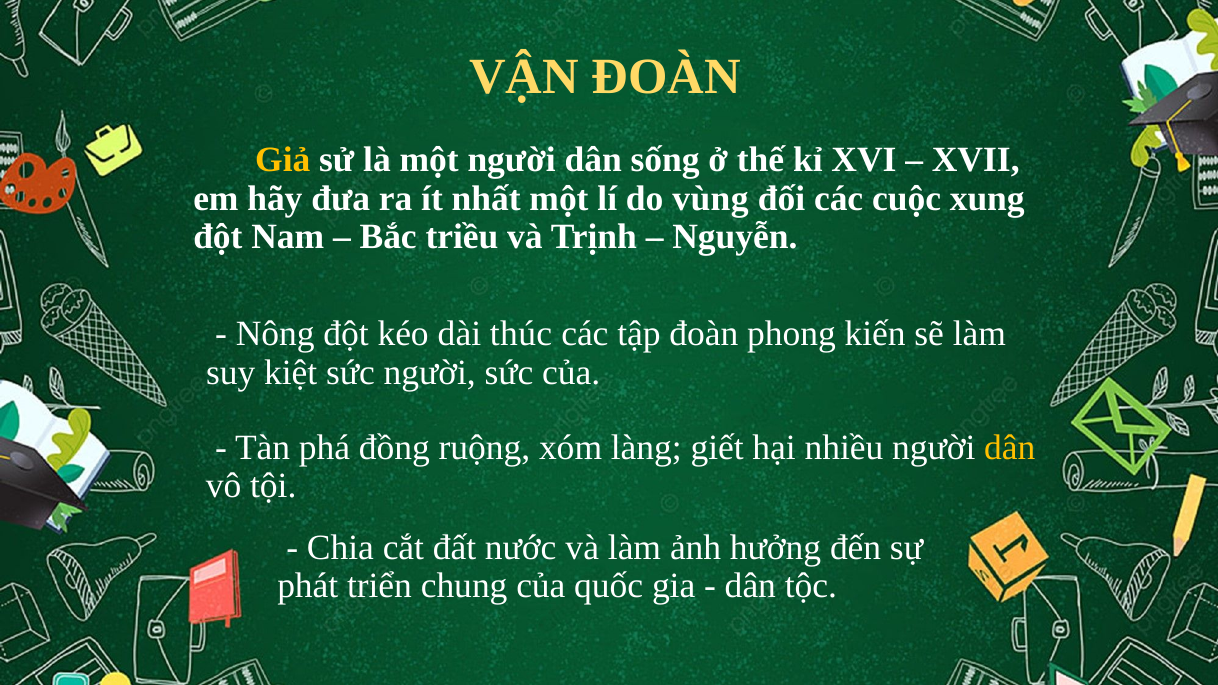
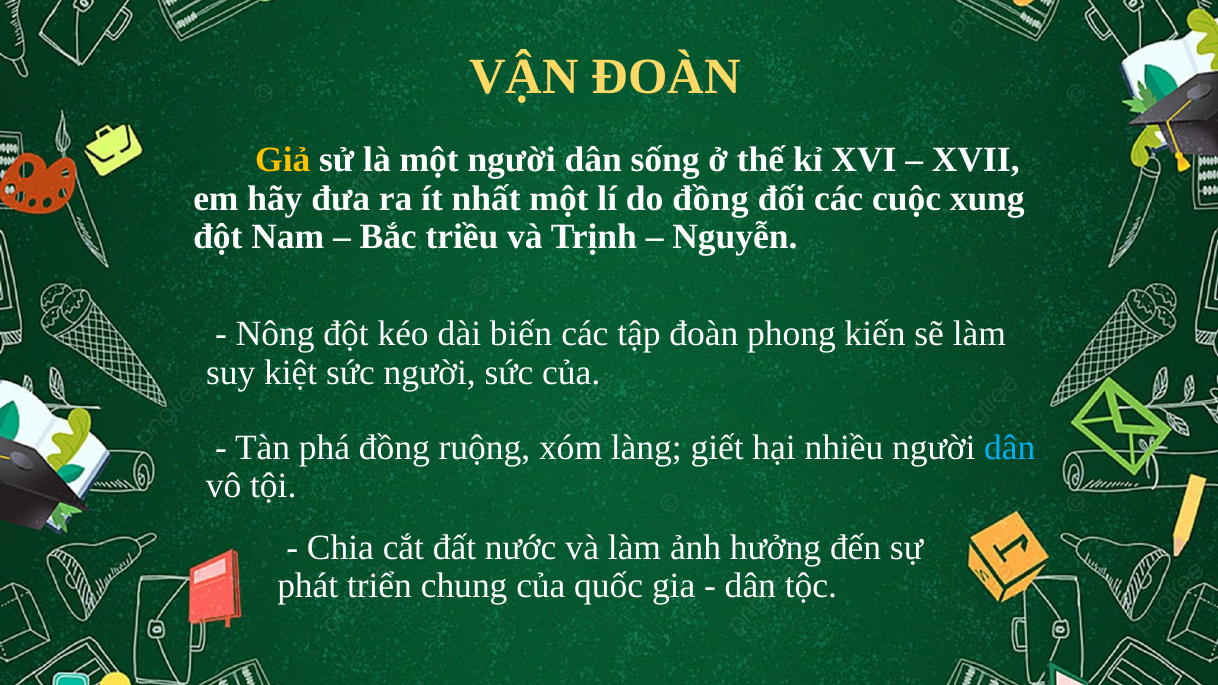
do vùng: vùng -> đồng (711, 199)
thúc: thúc -> biến (521, 334)
dân colour: yellow -> light blue (1010, 448)
